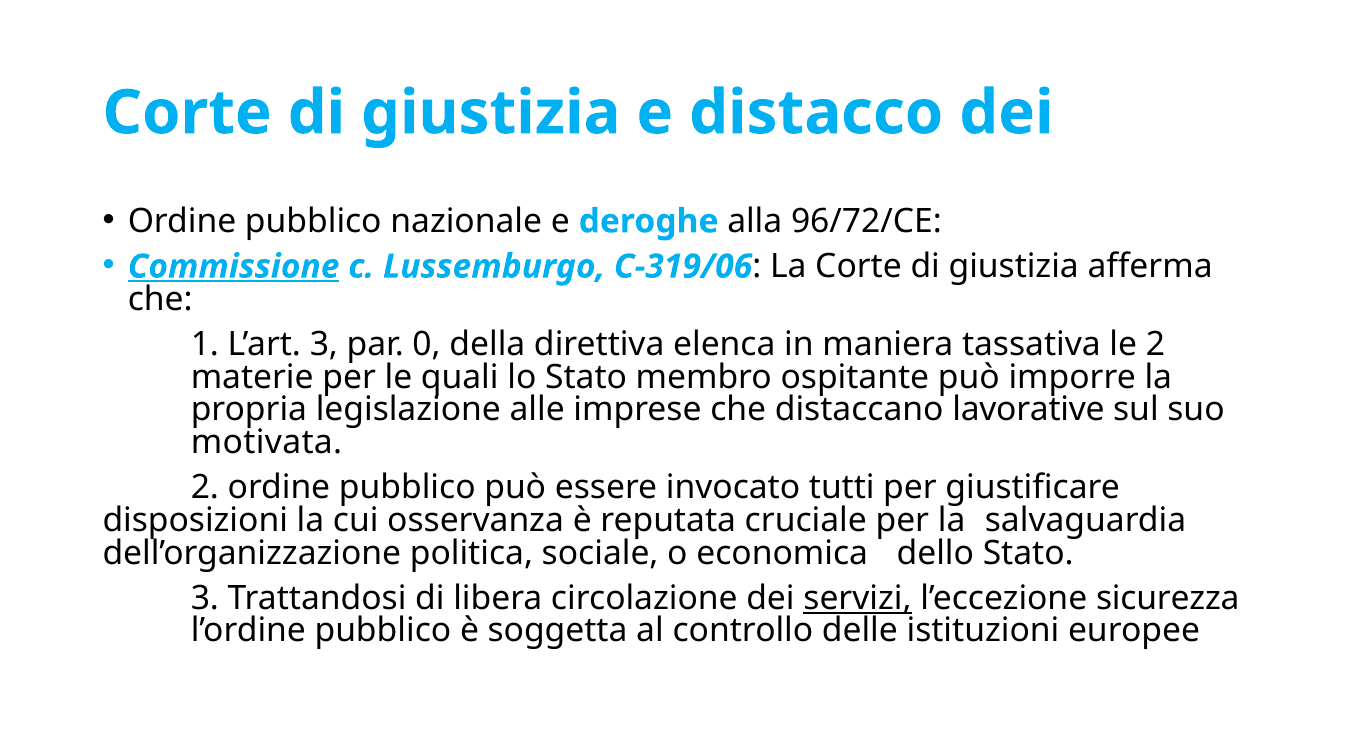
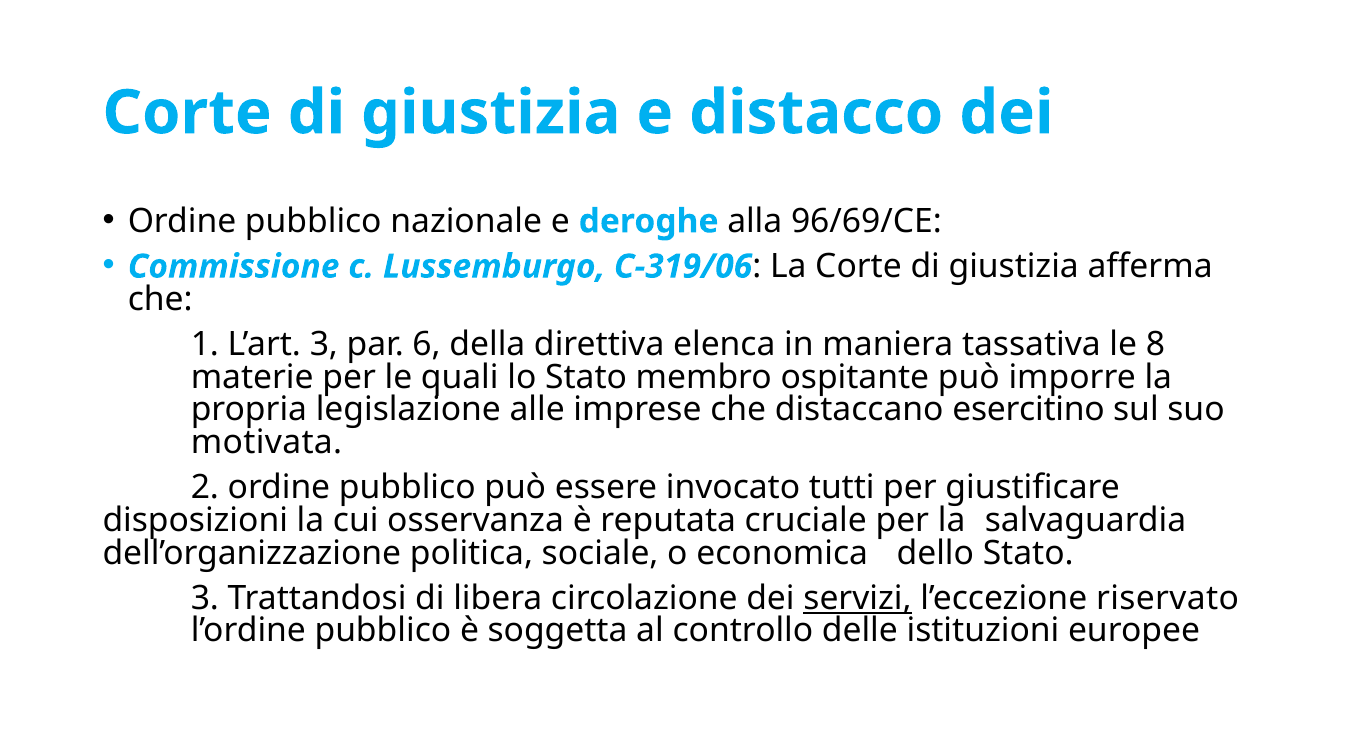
96/72/CE: 96/72/CE -> 96/69/CE (866, 221)
Commissione underline: present -> none (234, 267)
0: 0 -> 6 (427, 345)
le 2: 2 -> 8 (1156, 345)
lavorative: lavorative -> esercitino (1029, 410)
sicurezza: sicurezza -> riservato (1168, 599)
